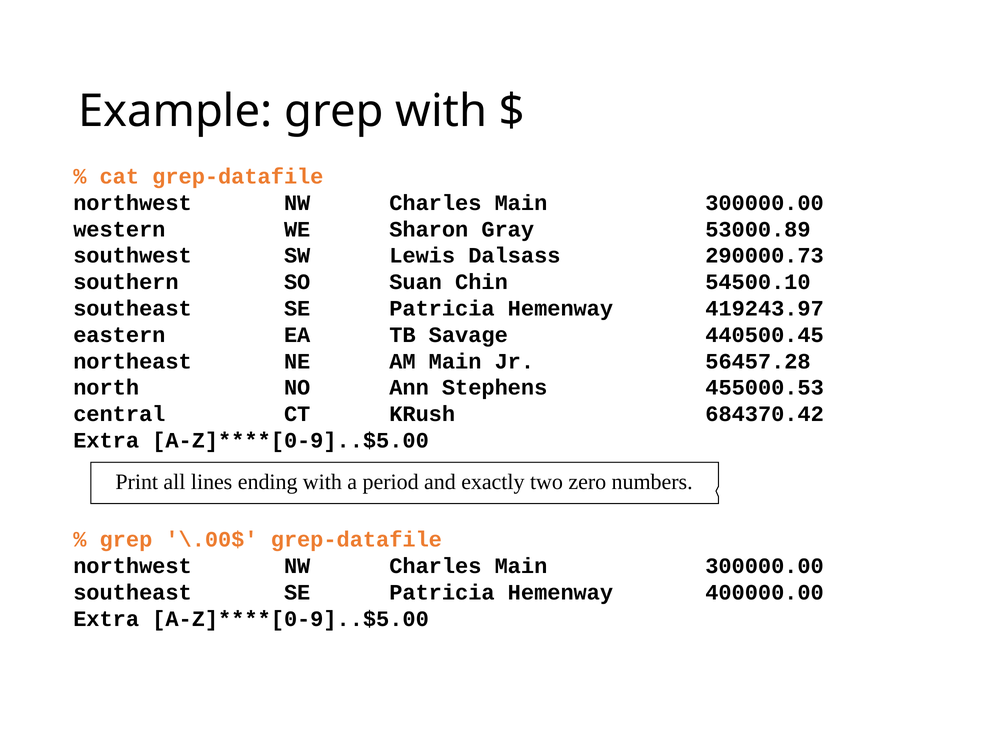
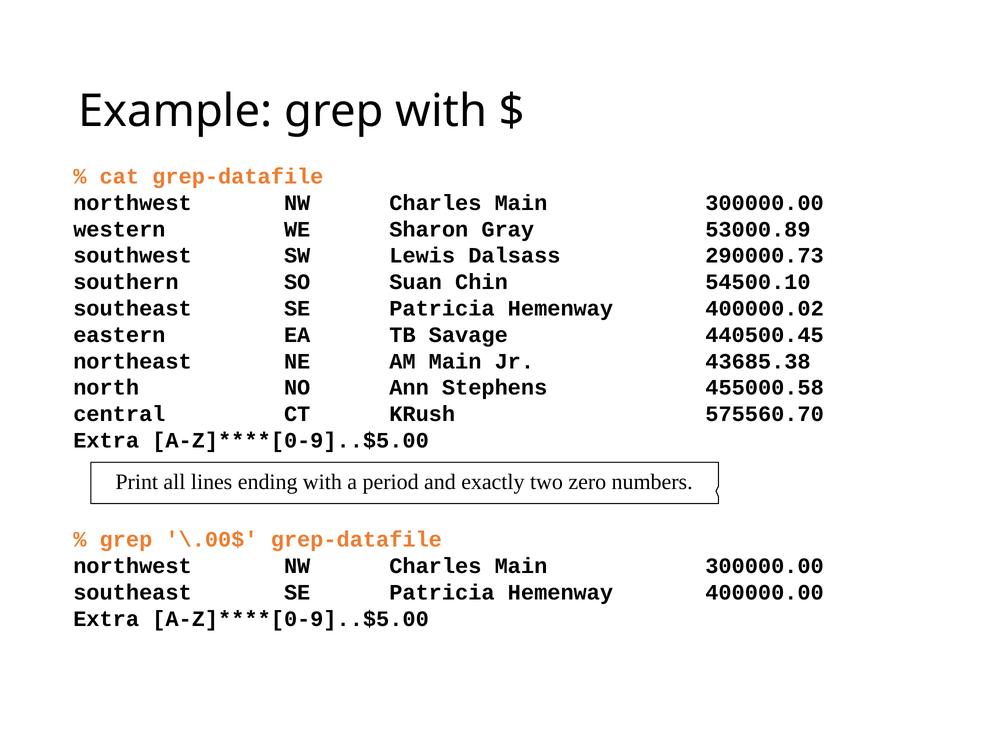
419243.97: 419243.97 -> 400000.02 (765, 309)
56457.28: 56457.28 -> 43685.38 (758, 361)
455000.53: 455000.53 -> 455000.58 (765, 388)
684370.42: 684370.42 -> 575560.70 (765, 414)
